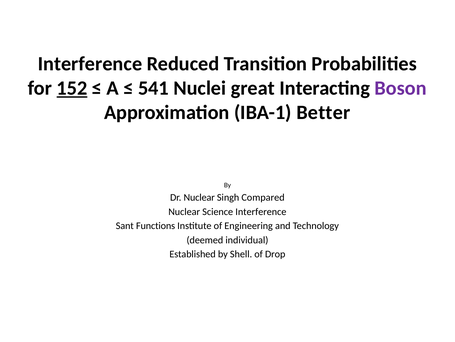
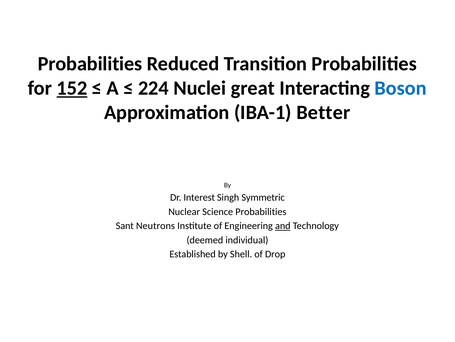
Interference: Interference -> Probabilities (90, 64)
541: 541 -> 224 (153, 88)
Boson colour: purple -> blue (401, 88)
Dr Nuclear: Nuclear -> Interest (199, 197)
Compared: Compared -> Symmetric (263, 197)
Science Interference: Interference -> Probabilities (261, 211)
Functions: Functions -> Neutrons (155, 225)
and underline: none -> present (283, 225)
